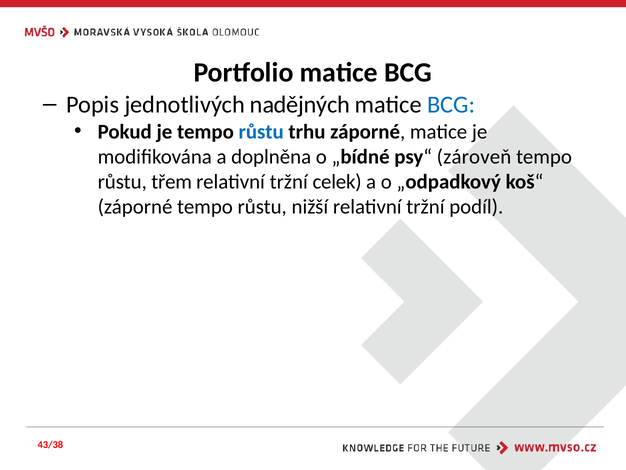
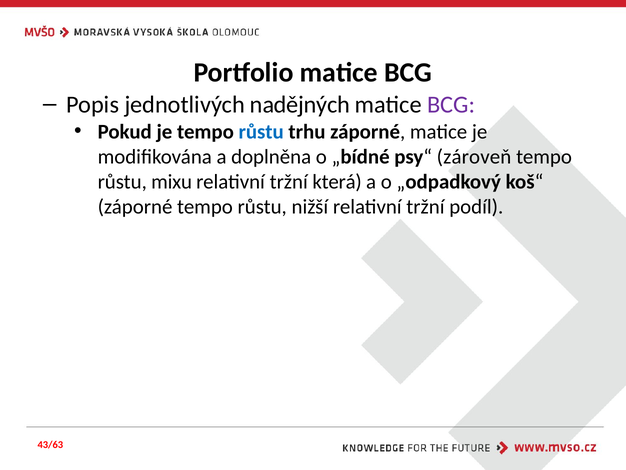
BCG colour: blue -> purple (451, 105)
třem: třem -> mixu (172, 182)
celek: celek -> která (337, 182)
43/38: 43/38 -> 43/63 (50, 444)
